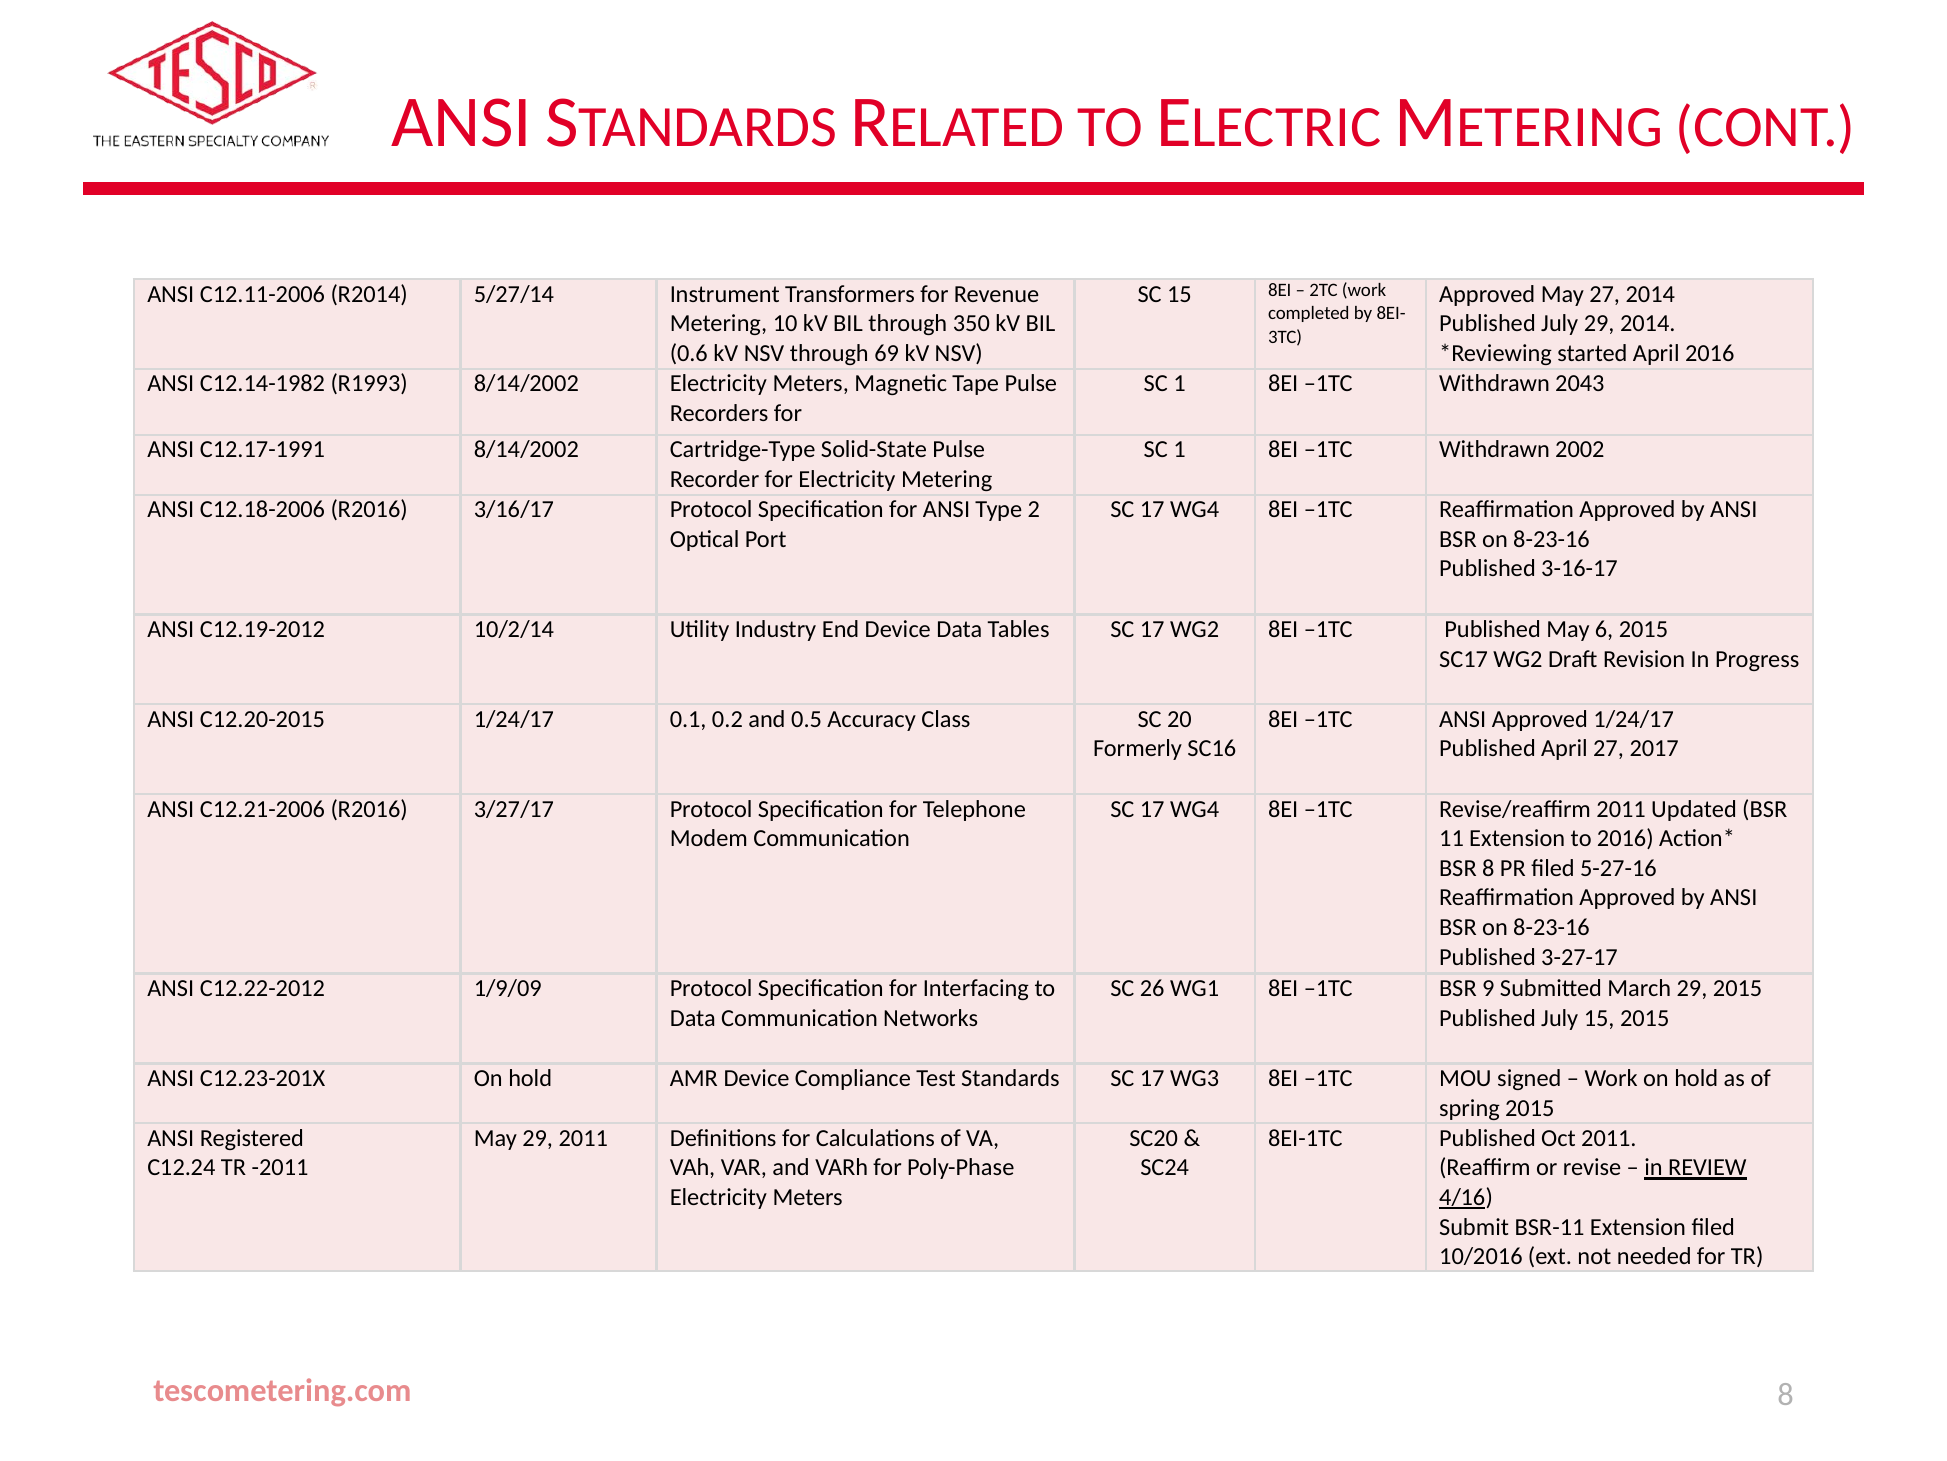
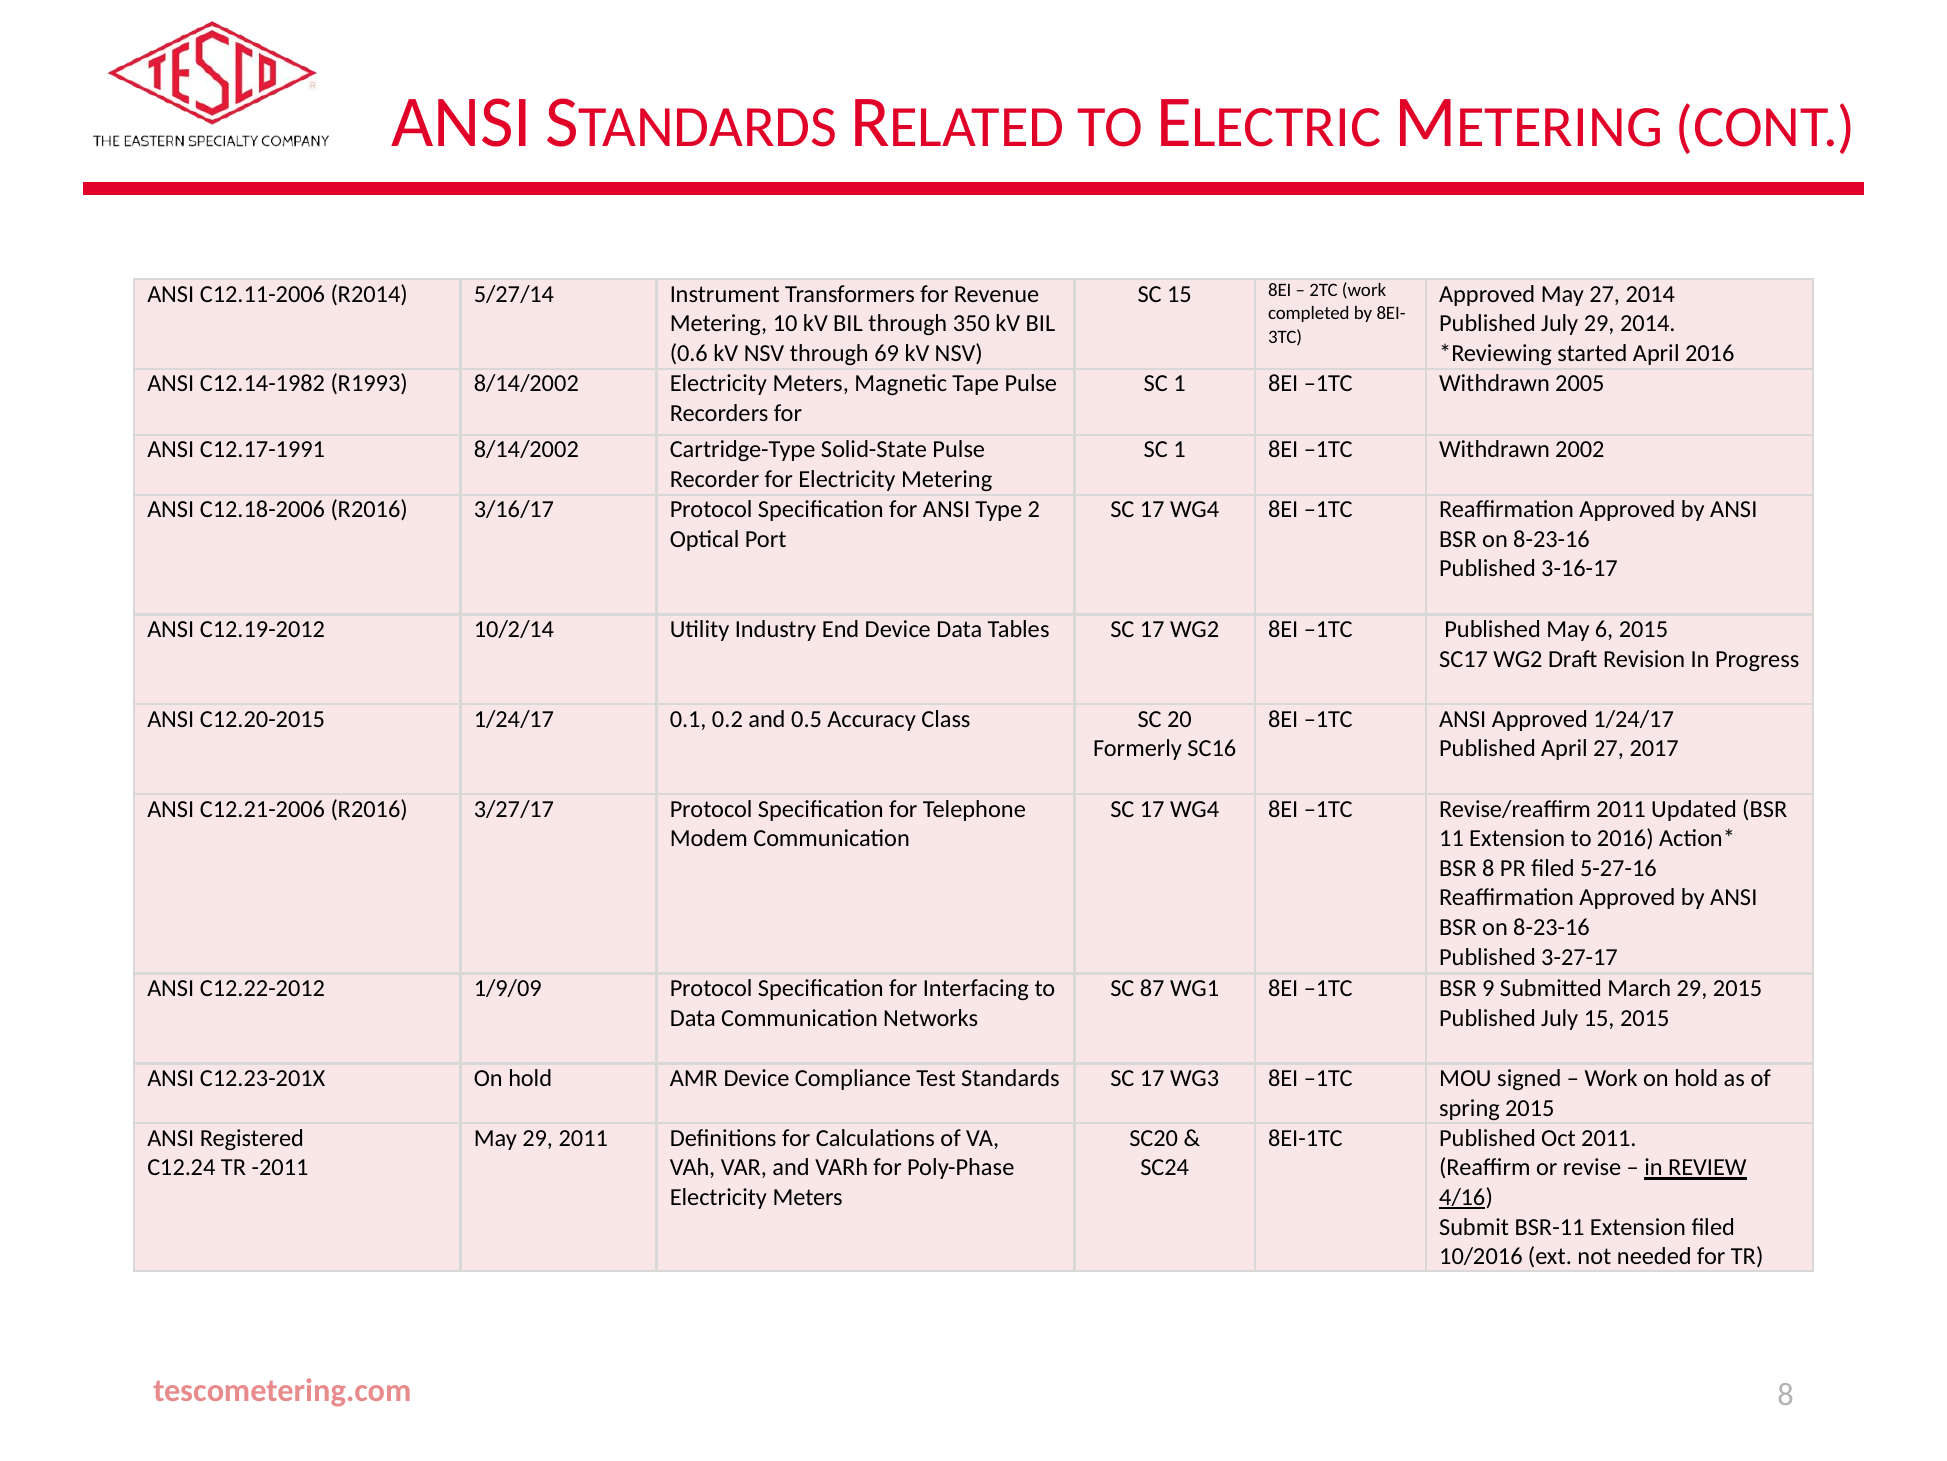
2043: 2043 -> 2005 (1580, 384)
26: 26 -> 87 (1152, 988)
